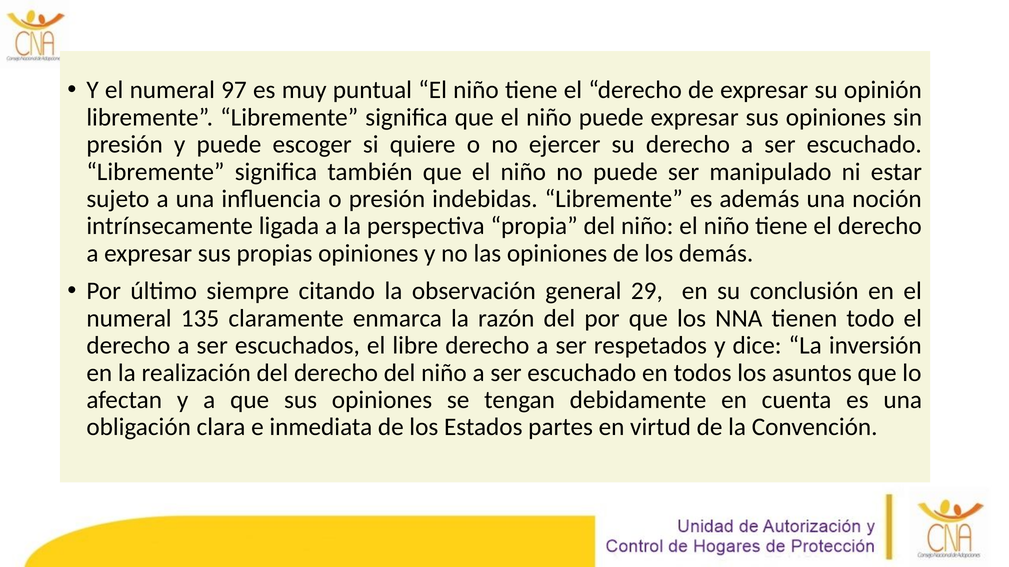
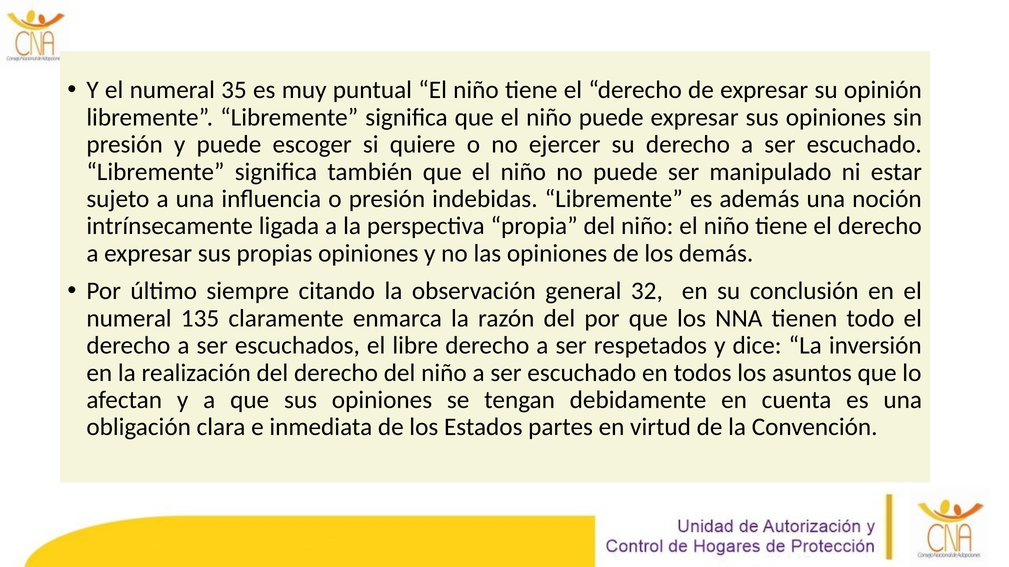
97: 97 -> 35 (234, 90)
29: 29 -> 32 (647, 291)
